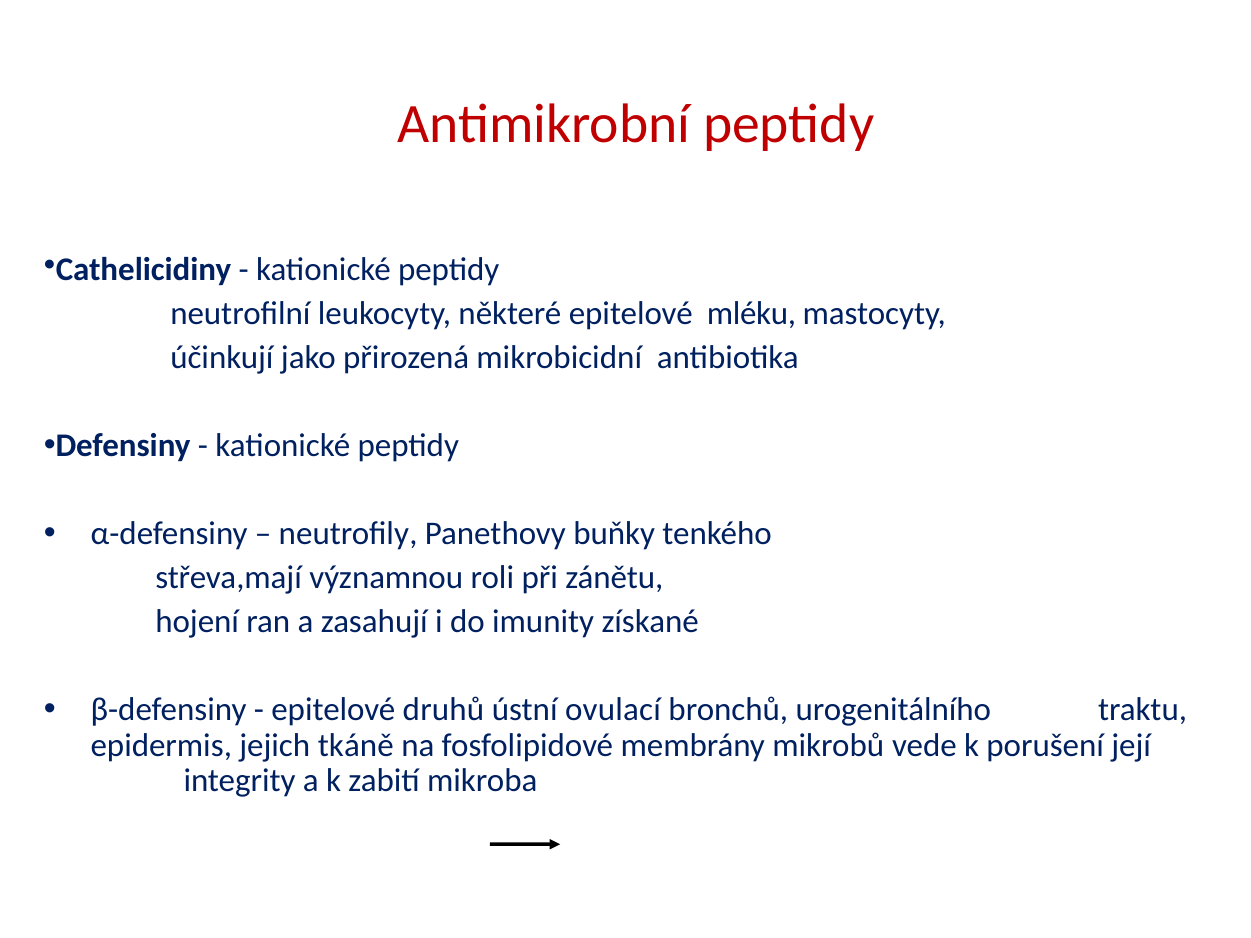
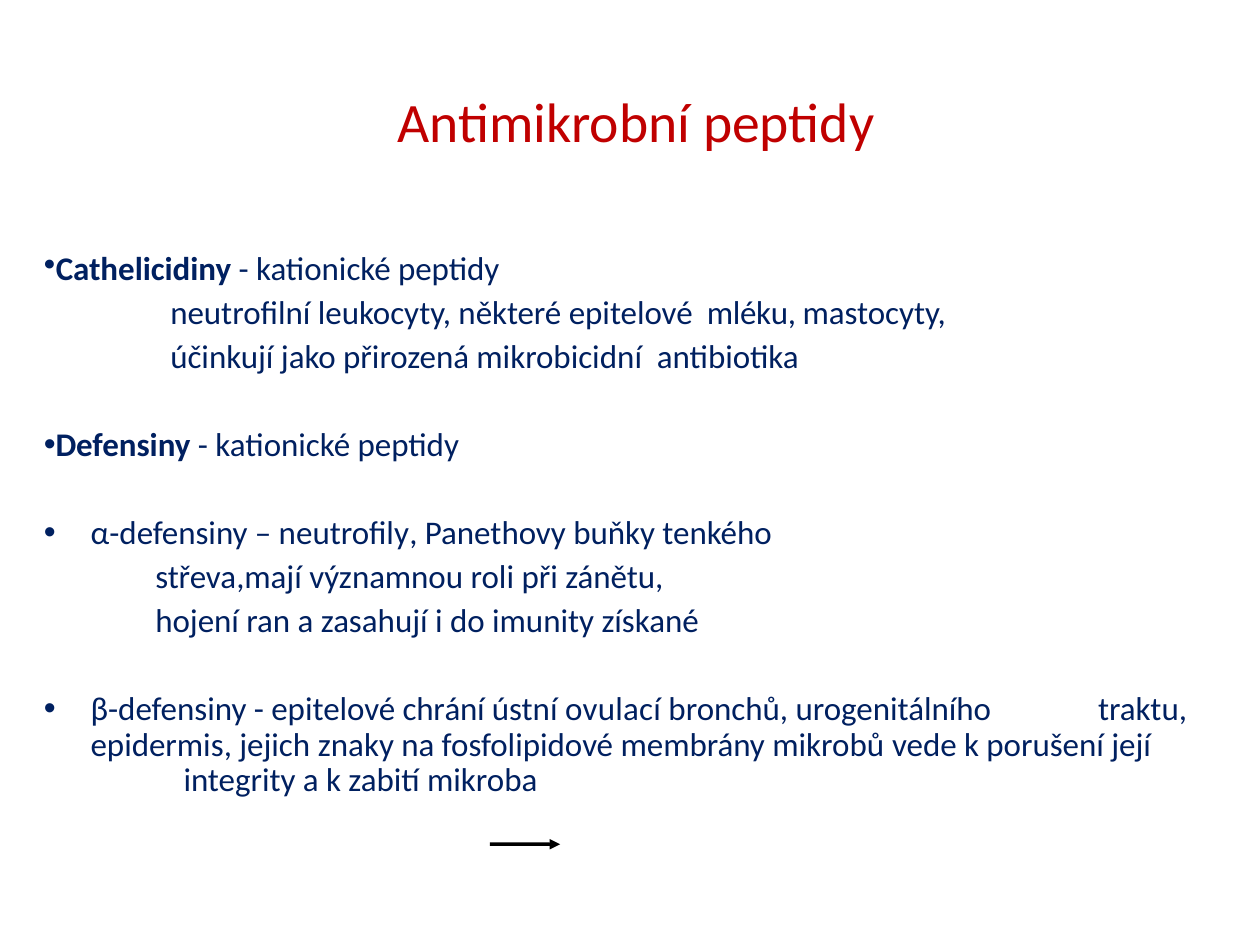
druhů: druhů -> chrání (444, 710)
tkáně: tkáně -> znaky (356, 745)
